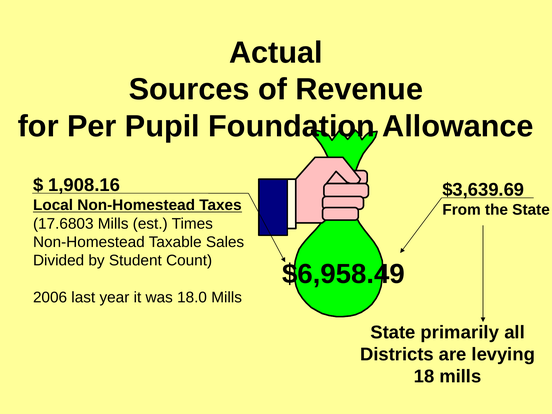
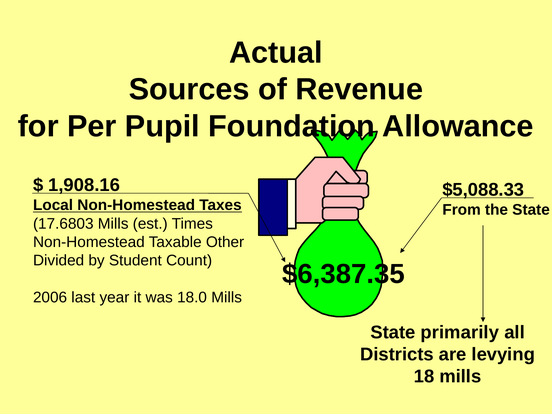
$3,639.69: $3,639.69 -> $5,088.33 (483, 190)
Sales: Sales -> Other (225, 242)
$6,958.49: $6,958.49 -> $6,387.35 (343, 274)
